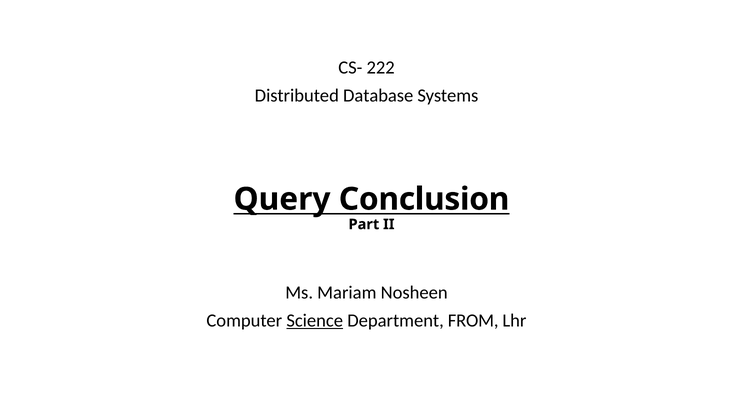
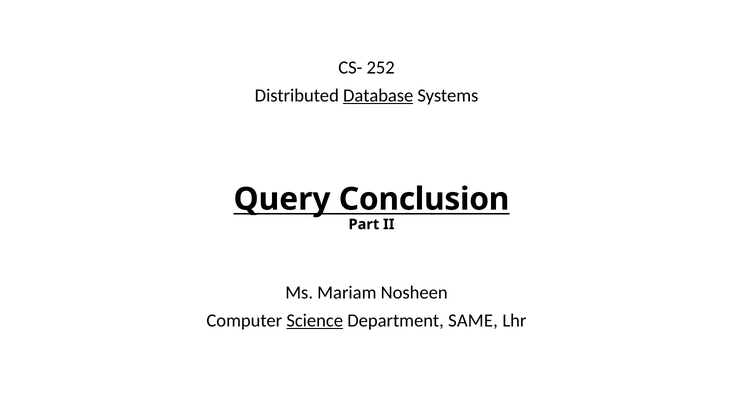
222: 222 -> 252 (381, 68)
Database underline: none -> present (378, 96)
FROM: FROM -> SAME (473, 321)
